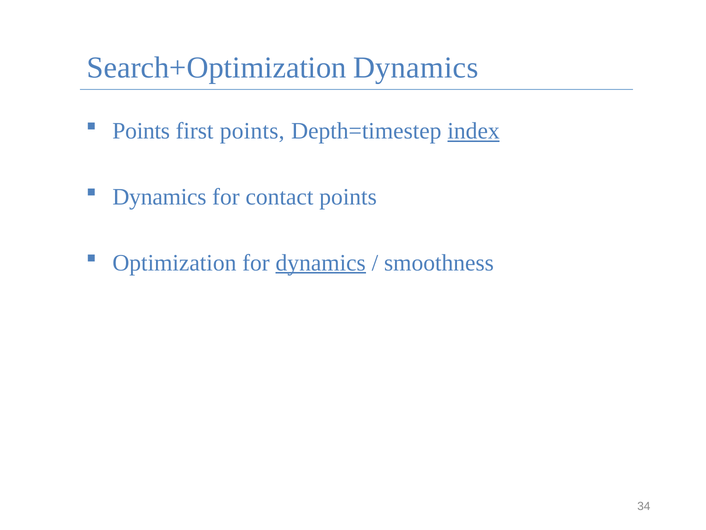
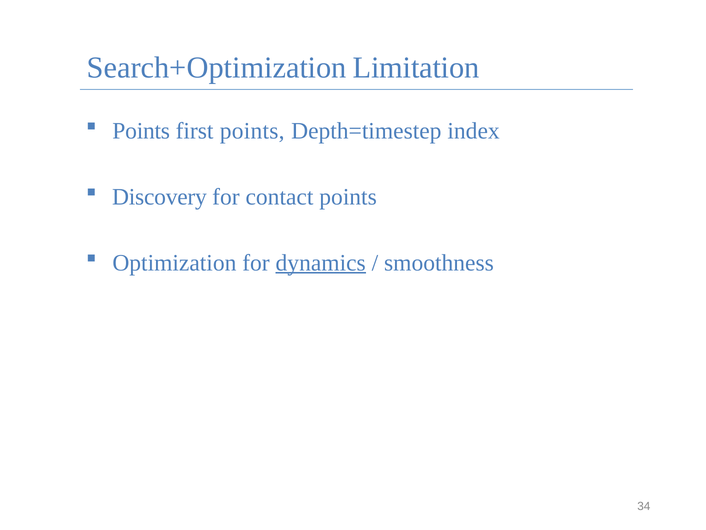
Search+Optimization Dynamics: Dynamics -> Limitation (416, 67)
index underline: present -> none (474, 131)
Dynamics: Dynamics -> Discovery (159, 197)
